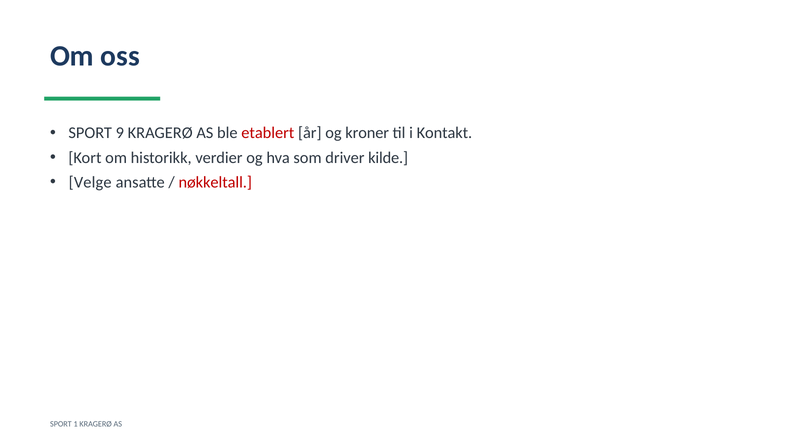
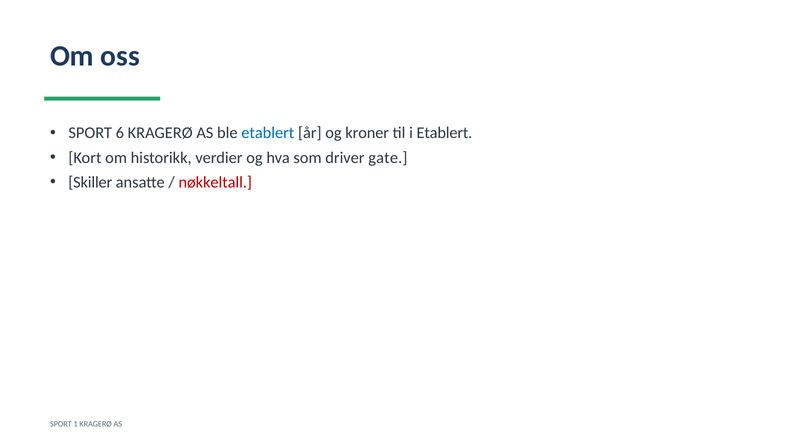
9: 9 -> 6 (120, 133)
etablert colour: red -> blue (268, 133)
i Kontakt: Kontakt -> Etablert (444, 133)
kilde: kilde -> gate (388, 158)
Velge: Velge -> Skiller (90, 182)
